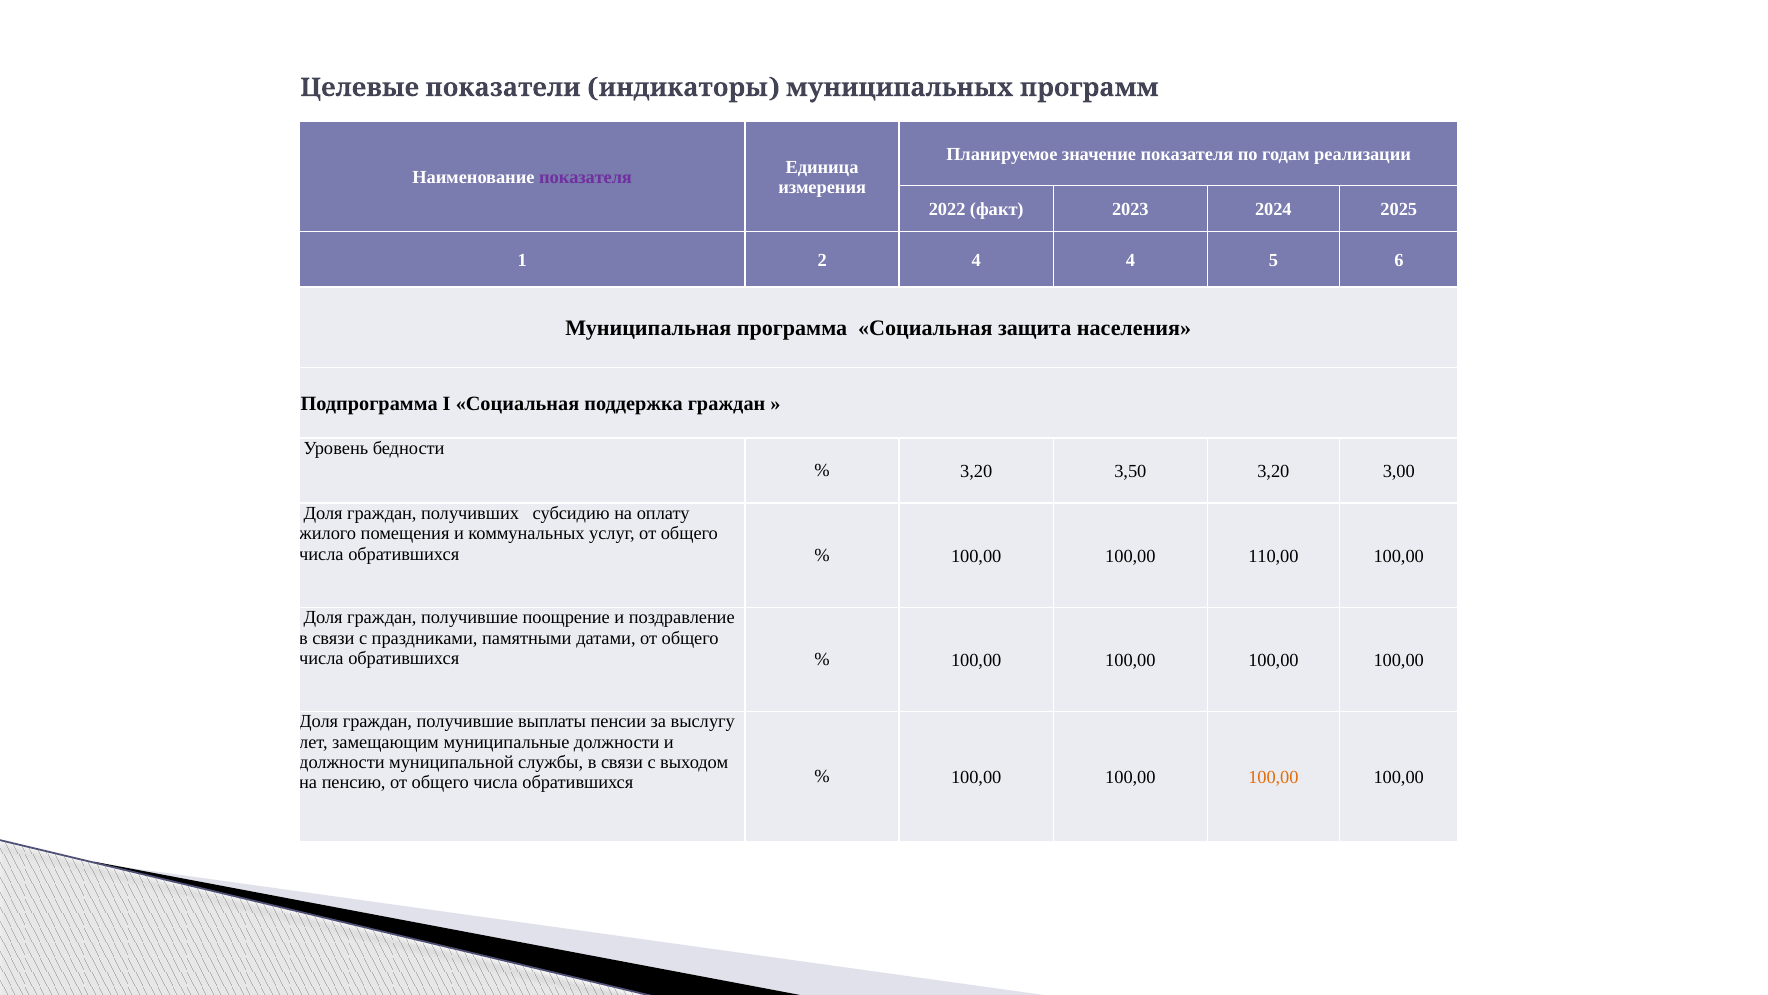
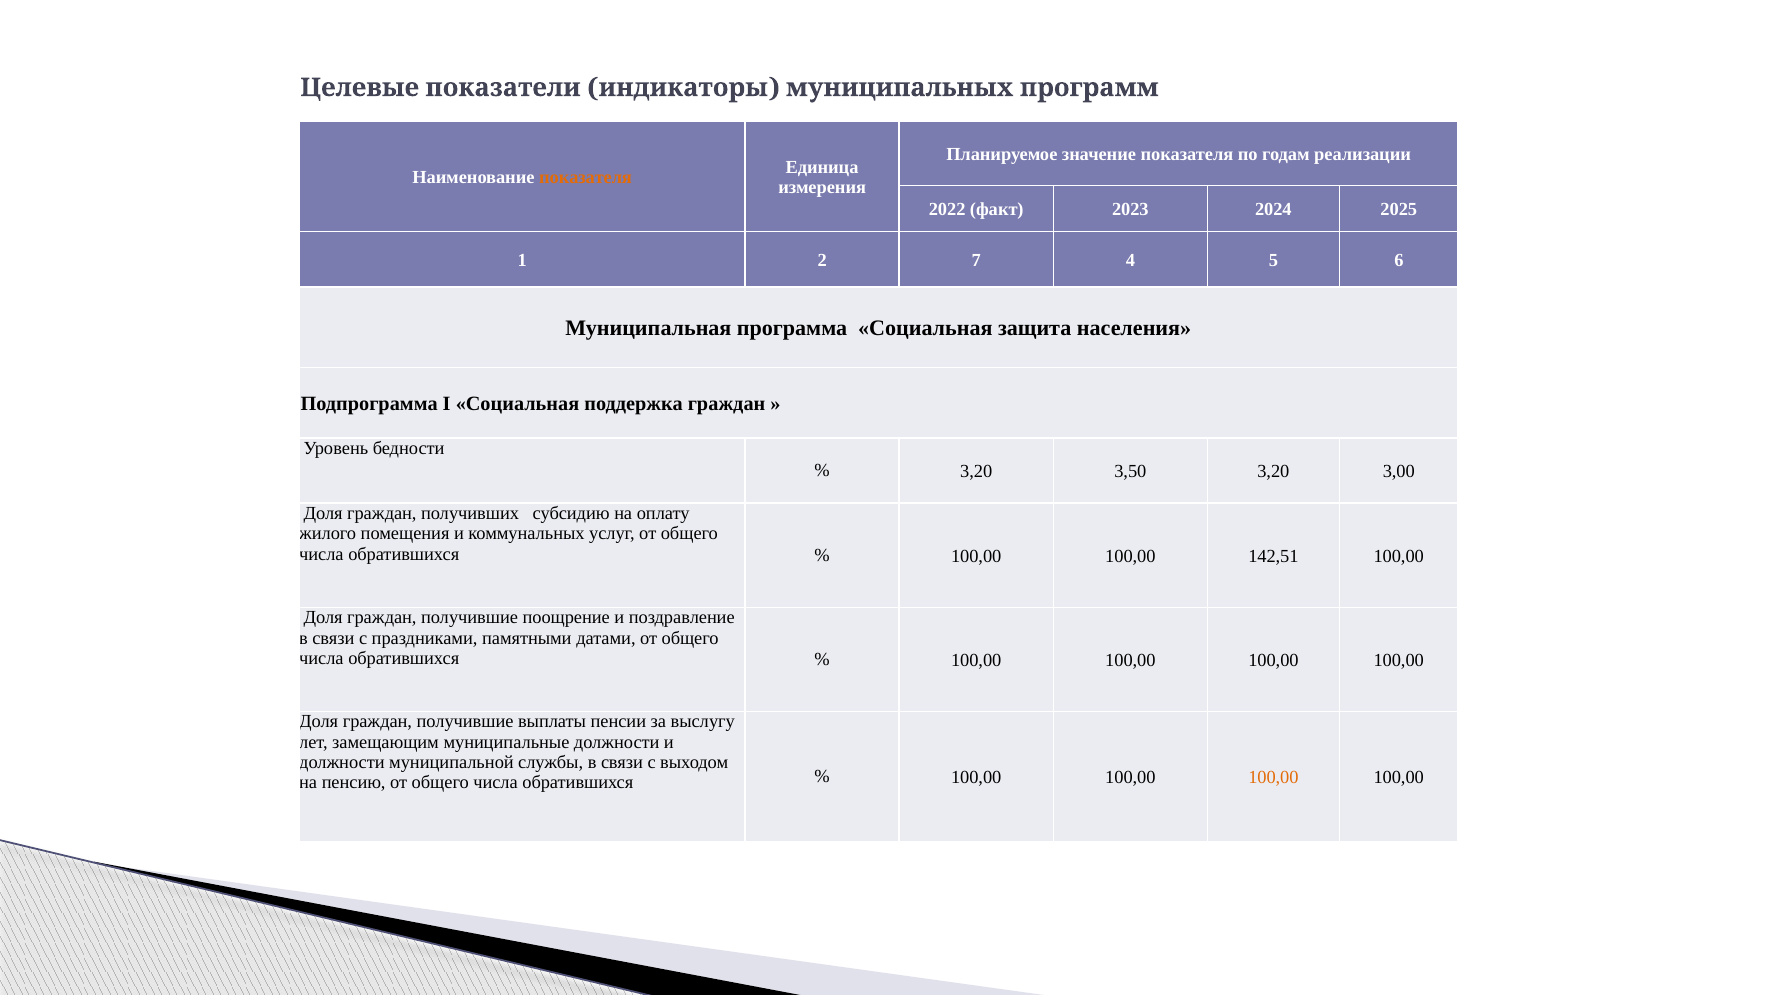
показателя colour: purple -> orange (586, 177)
2 4: 4 -> 7 (976, 260)
110,00: 110,00 -> 142,51 (1273, 556)
